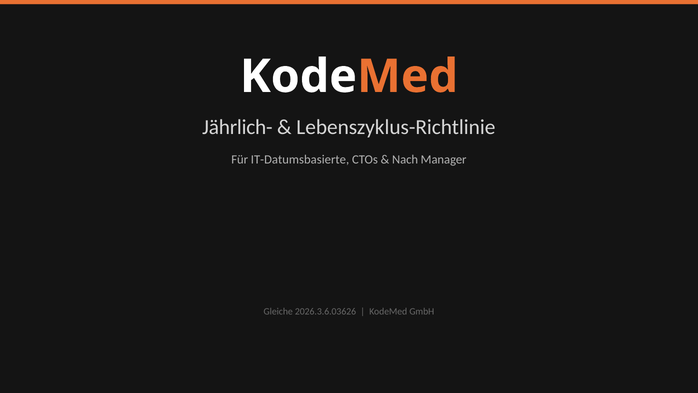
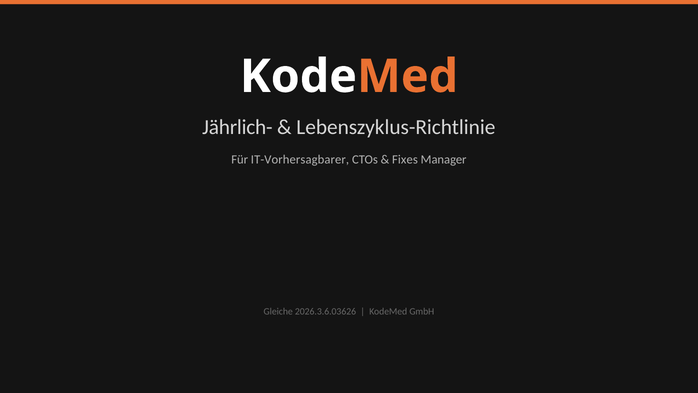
IT-Datumsbasierte: IT-Datumsbasierte -> IT-Vorhersagbarer (300, 160)
Nach: Nach -> Fixes (405, 160)
